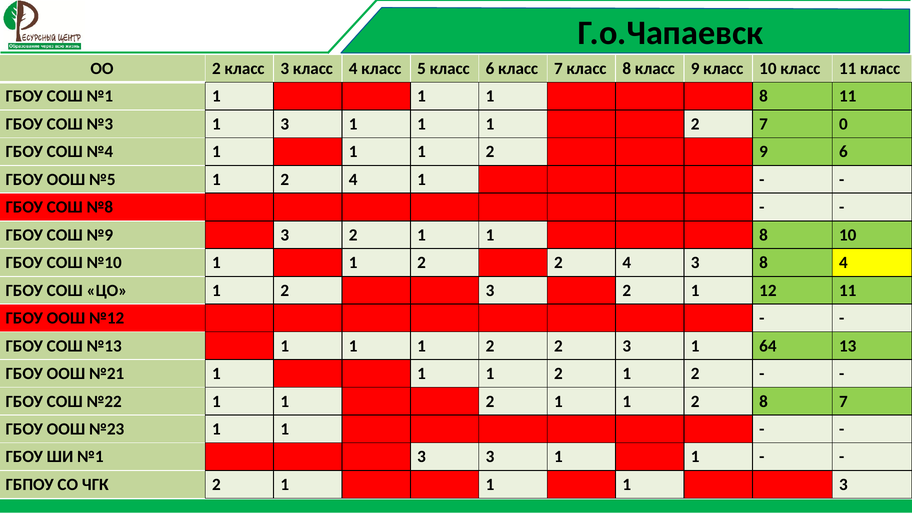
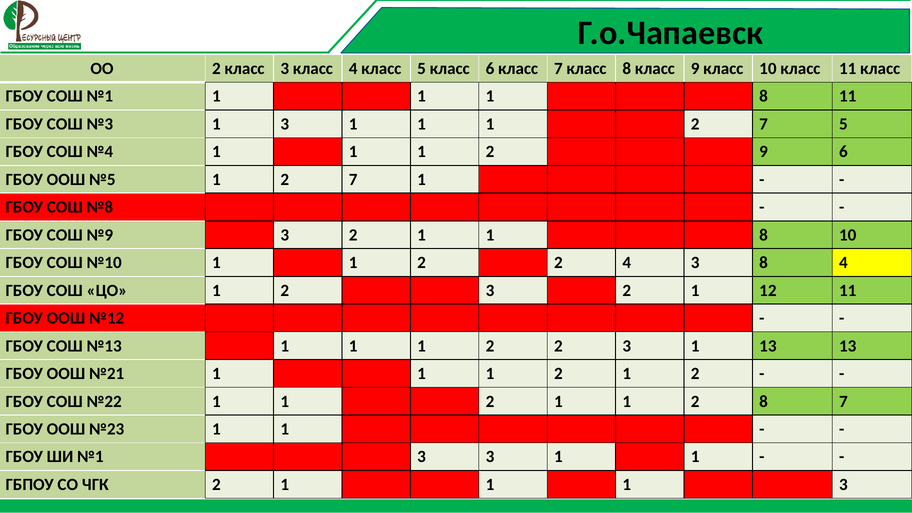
7 0: 0 -> 5 (843, 124)
№5 1 2 4: 4 -> 7 (353, 179)
1 64: 64 -> 13 (768, 346)
